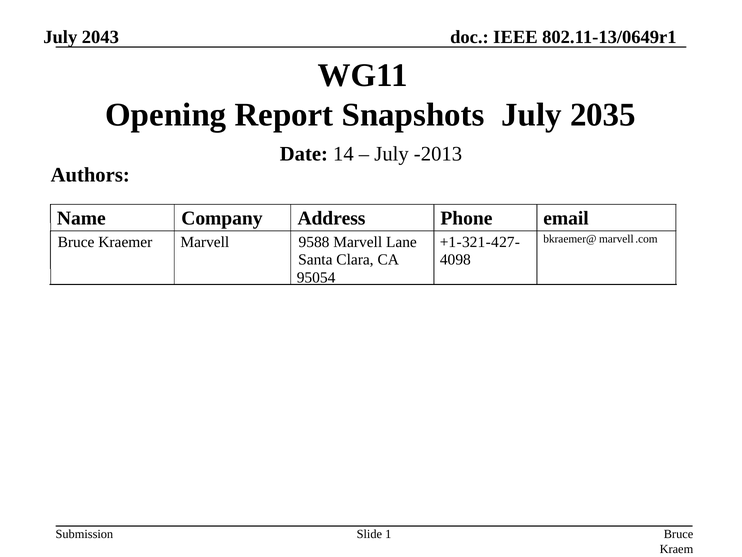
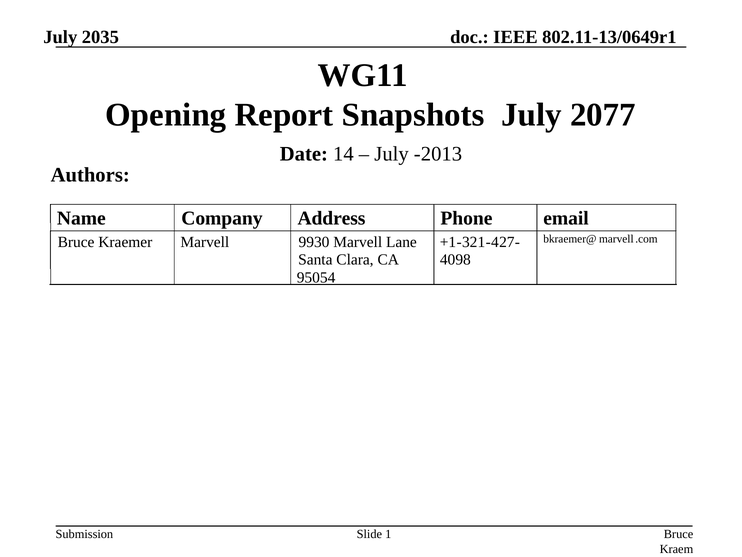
2043: 2043 -> 2035 (100, 37)
2035: 2035 -> 2077 (603, 115)
9588: 9588 -> 9930 (314, 242)
